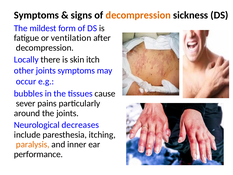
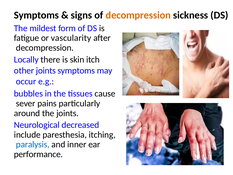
ventilation: ventilation -> vascularity (71, 38)
decreases: decreases -> decreased (80, 125)
paralysis colour: orange -> blue (33, 144)
